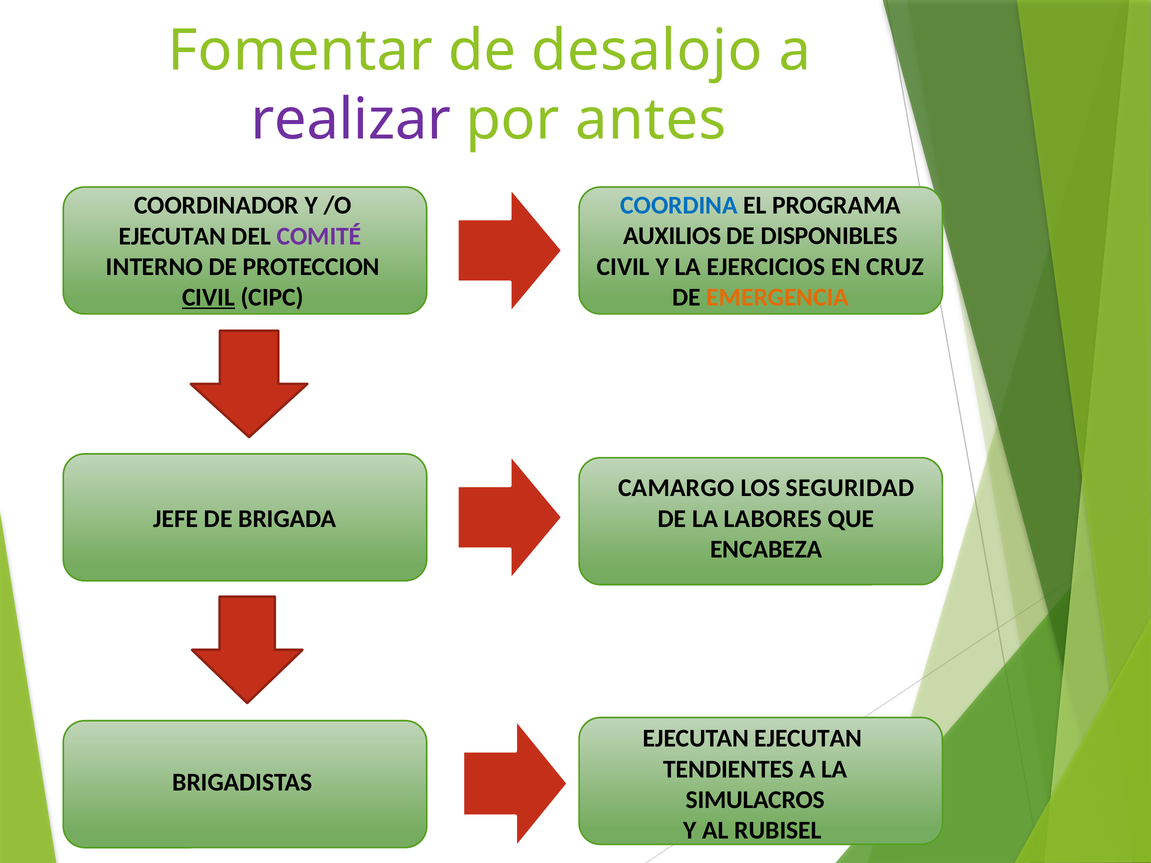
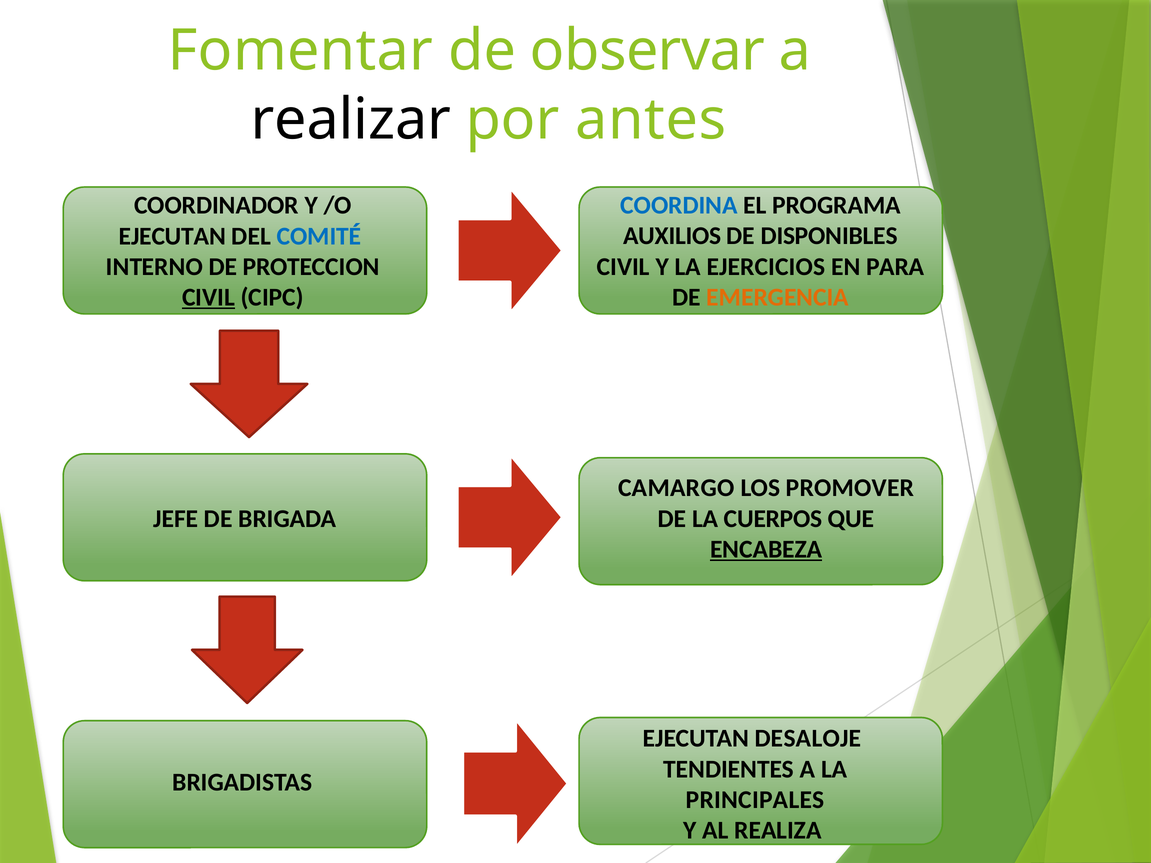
desalojo: desalojo -> observar (648, 51)
realizar colour: purple -> black (351, 120)
COMITÉ colour: purple -> blue (319, 236)
CRUZ: CRUZ -> PARA (895, 267)
SEGURIDAD: SEGURIDAD -> PROMOVER (850, 488)
LABORES: LABORES -> CUERPOS (773, 519)
ENCABEZA underline: none -> present (766, 550)
EJECUTAN EJECUTAN: EJECUTAN -> DESALOJE (808, 739)
SIMULACROS: SIMULACROS -> PRINCIPALES (755, 800)
RUBISEL: RUBISEL -> REALIZA (778, 831)
